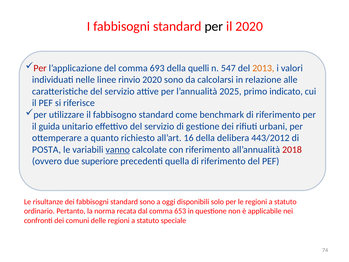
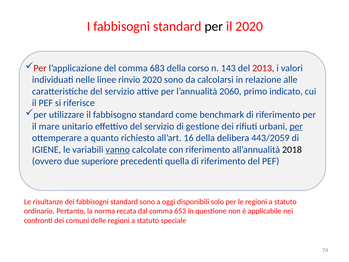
693: 693 -> 683 (157, 68)
quelli: quelli -> corso (199, 68)
547: 547 -> 143 (228, 68)
2013 colour: orange -> red (263, 68)
2025: 2025 -> 2060 (230, 91)
guida: guida -> mare (49, 126)
per underline: none -> present (296, 126)
443/2012: 443/2012 -> 443/2059 (270, 138)
POSTA: POSTA -> IGIENE (47, 149)
2018 colour: red -> black (292, 149)
